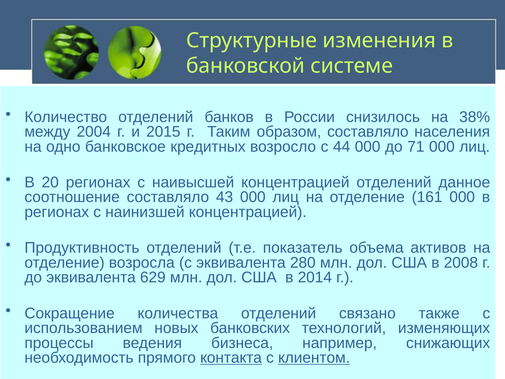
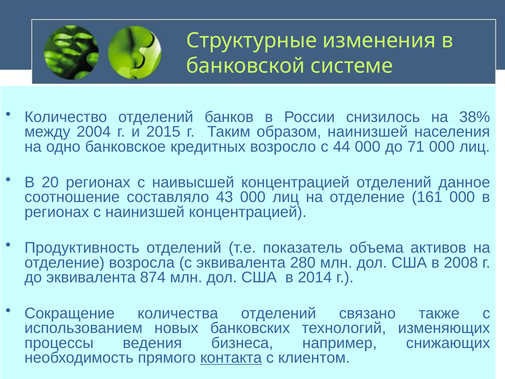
образом составляло: составляло -> наинизшей (368, 132)
629: 629 -> 874 (153, 277)
клиентом underline: present -> none (314, 357)
